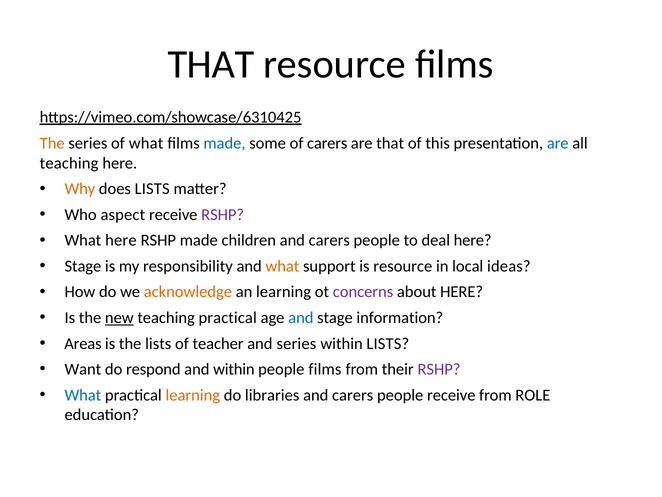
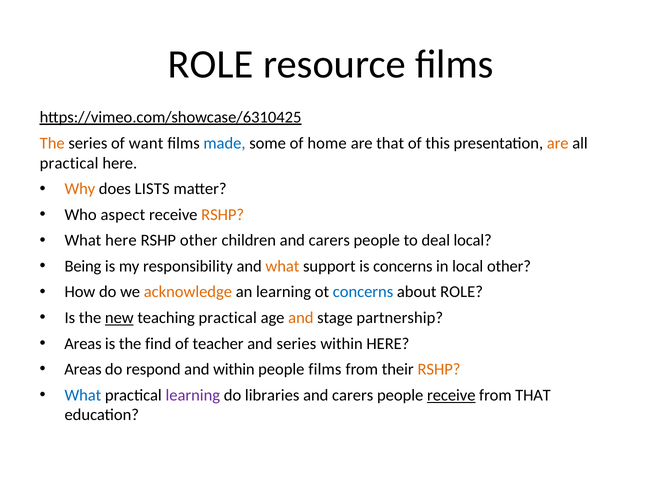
THAT: THAT -> ROLE (211, 64)
of what: what -> want (146, 143)
of carers: carers -> home (327, 143)
are colour: blue -> orange (558, 143)
teaching: teaching -> practical (69, 163)
RSHP colour: purple -> orange (223, 214)
RSHP made: made -> other (199, 240)
deal here: here -> local (473, 240)
Stage: Stage -> Being (83, 266)
is resource: resource -> concerns (403, 266)
local ideas: ideas -> other (509, 266)
concerns colour: purple -> blue (363, 292)
about HERE: HERE -> ROLE (462, 292)
and colour: blue -> orange (301, 317)
information: information -> partnership (400, 317)
the lists: lists -> find (158, 343)
within LISTS: LISTS -> HERE (388, 343)
Want: Want -> Areas (83, 369)
RSHP colour: purple -> orange (439, 369)
learning colour: orange -> purple (193, 395)
receive underline: none -> present (451, 395)
from ROLE: ROLE -> THAT (533, 395)
